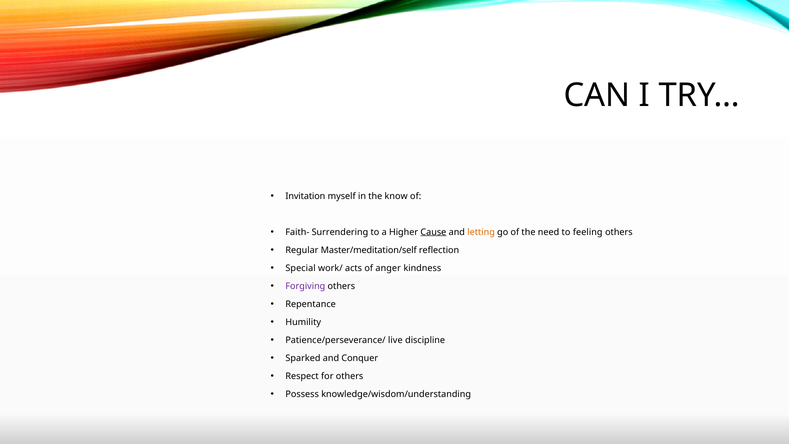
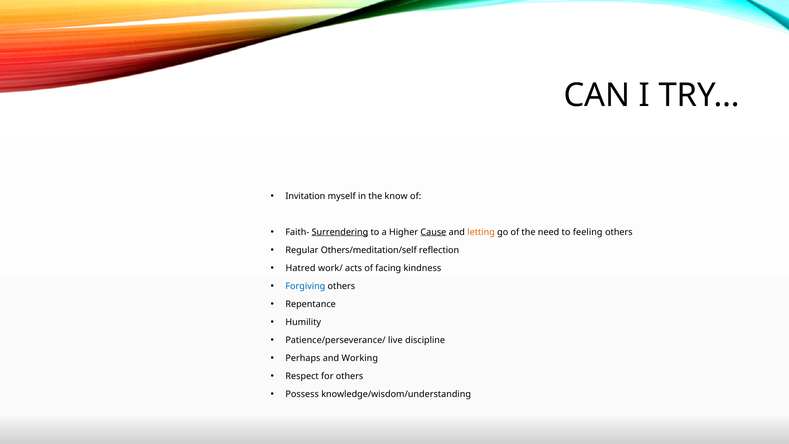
Surrendering underline: none -> present (340, 232)
Master/meditation/self: Master/meditation/self -> Others/meditation/self (369, 250)
Special: Special -> Hatred (301, 268)
anger: anger -> facing (388, 268)
Forgiving colour: purple -> blue (305, 286)
Sparked: Sparked -> Perhaps (303, 358)
Conquer: Conquer -> Working (360, 358)
